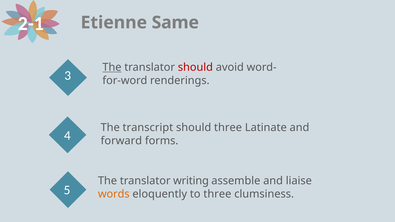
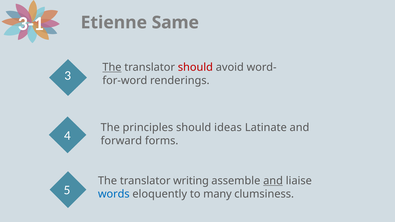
2-1: 2-1 -> 3-1 (31, 24)
transcript: transcript -> principles (148, 128)
should three: three -> ideas (228, 128)
and underline: none -> present (273, 181)
words colour: orange -> blue (114, 194)
to three: three -> many (217, 194)
